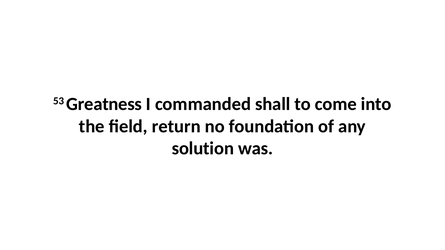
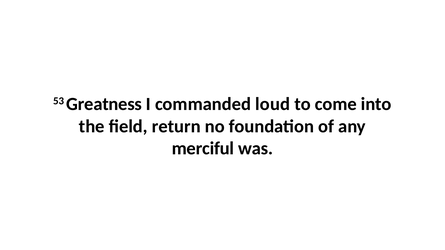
shall: shall -> loud (273, 104)
solution: solution -> merciful (203, 149)
